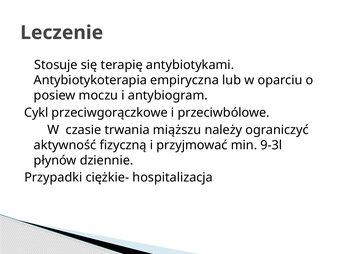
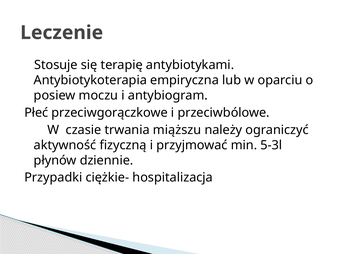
Cykl: Cykl -> Płeć (36, 112)
9-3l: 9-3l -> 5-3l (271, 145)
